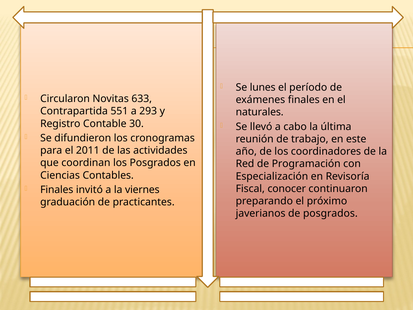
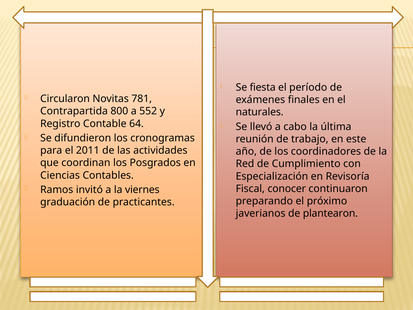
lunes: lunes -> fiesta (263, 87)
633: 633 -> 781 (142, 99)
551: 551 -> 800 (119, 111)
293: 293 -> 552 (148, 111)
30: 30 -> 64 (137, 124)
Programación: Programación -> Cumplimiento (306, 164)
Finales: Finales -> Ramos (57, 190)
de posgrados: posgrados -> plantearon (330, 213)
